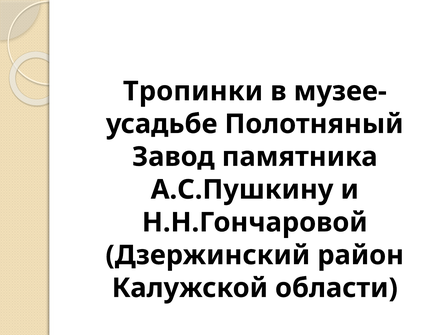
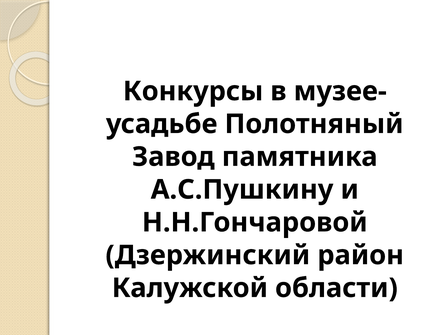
Тропинки: Тропинки -> Конкурсы (193, 91)
